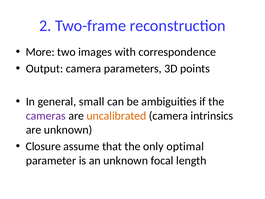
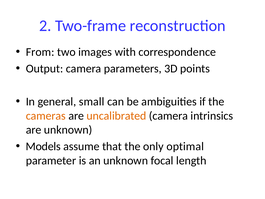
More: More -> From (40, 52)
cameras colour: purple -> orange (46, 116)
Closure: Closure -> Models (43, 146)
